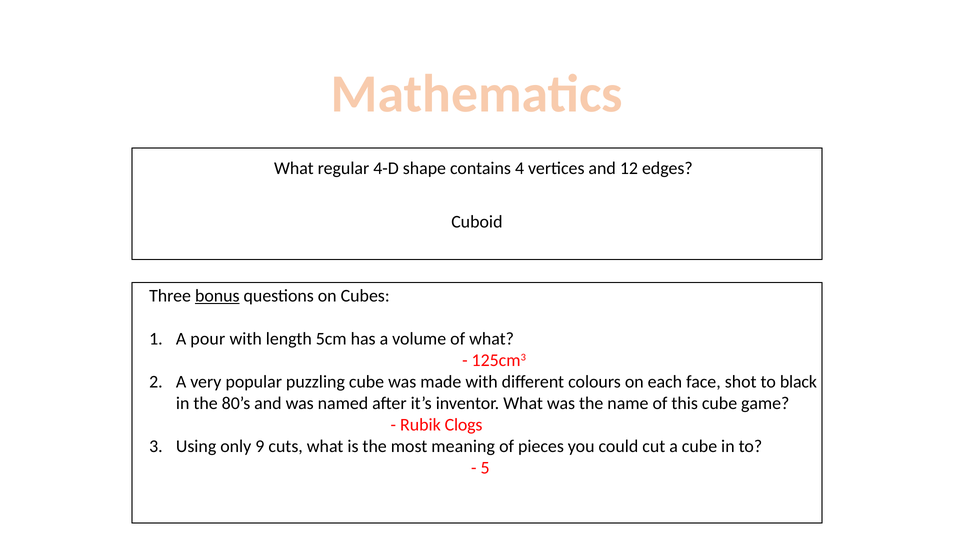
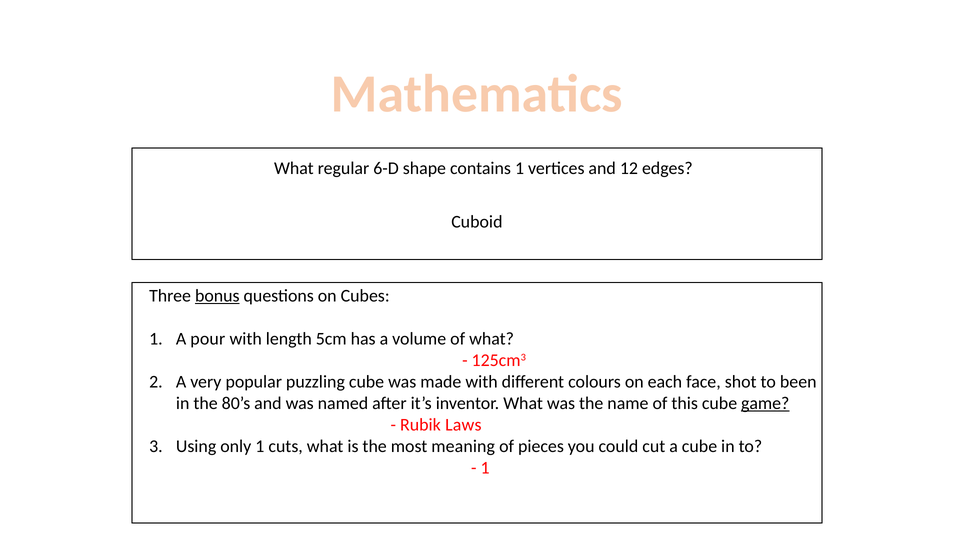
4-D: 4-D -> 6-D (386, 168)
contains 4: 4 -> 1 (520, 168)
black: black -> been (798, 382)
game underline: none -> present (765, 403)
Clogs: Clogs -> Laws (463, 424)
only 9: 9 -> 1 (260, 446)
5: 5 -> 1 (485, 467)
